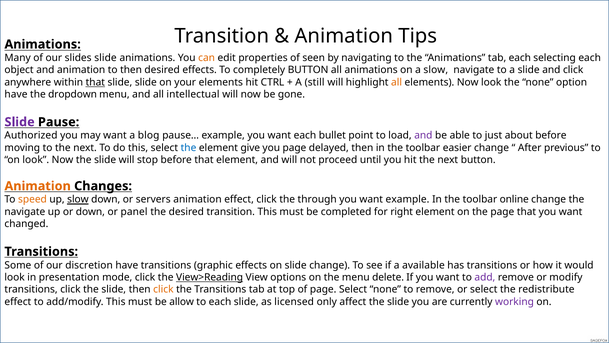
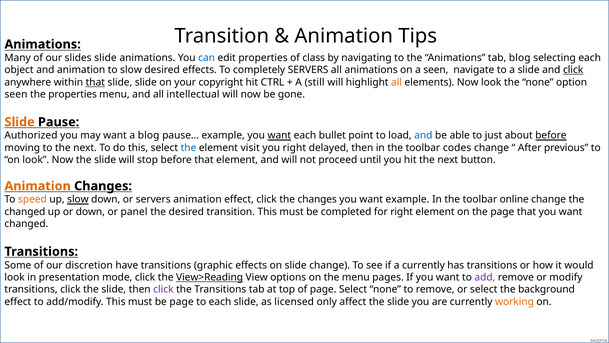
can colour: orange -> blue (207, 58)
seen: seen -> class (314, 58)
tab each: each -> blog (520, 58)
to then: then -> slow (131, 70)
completely BUTTON: BUTTON -> SERVERS (308, 70)
a slow: slow -> seen (436, 70)
click underline: none -> present (573, 70)
your elements: elements -> copyright (221, 82)
have: have -> seen (16, 94)
the dropdown: dropdown -> properties (73, 94)
Slide colour: purple -> orange (20, 122)
want underline: none -> present (279, 135)
and colour: purple -> blue (423, 135)
before underline: none -> present (551, 135)
give: give -> visit (250, 148)
you page: page -> right (294, 148)
easier: easier -> codes (457, 148)
the through: through -> changes (317, 199)
navigate: navigate -> changed (25, 212)
a available: available -> currently (423, 265)
delete: delete -> pages (388, 277)
click colour: orange -> purple (163, 289)
redistribute: redistribute -> background (546, 289)
be allow: allow -> page (182, 301)
working colour: purple -> orange (514, 301)
